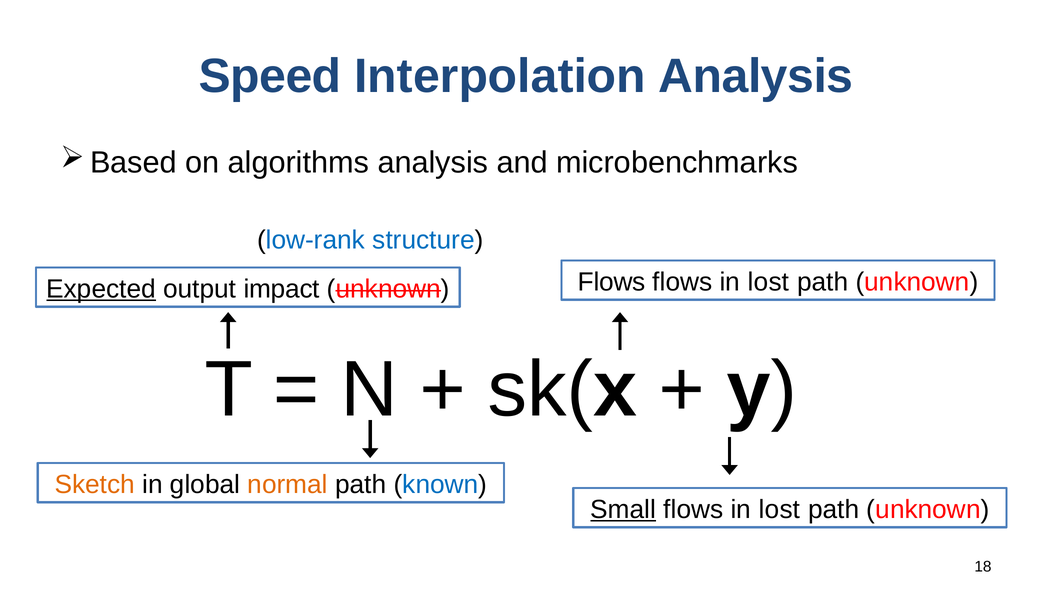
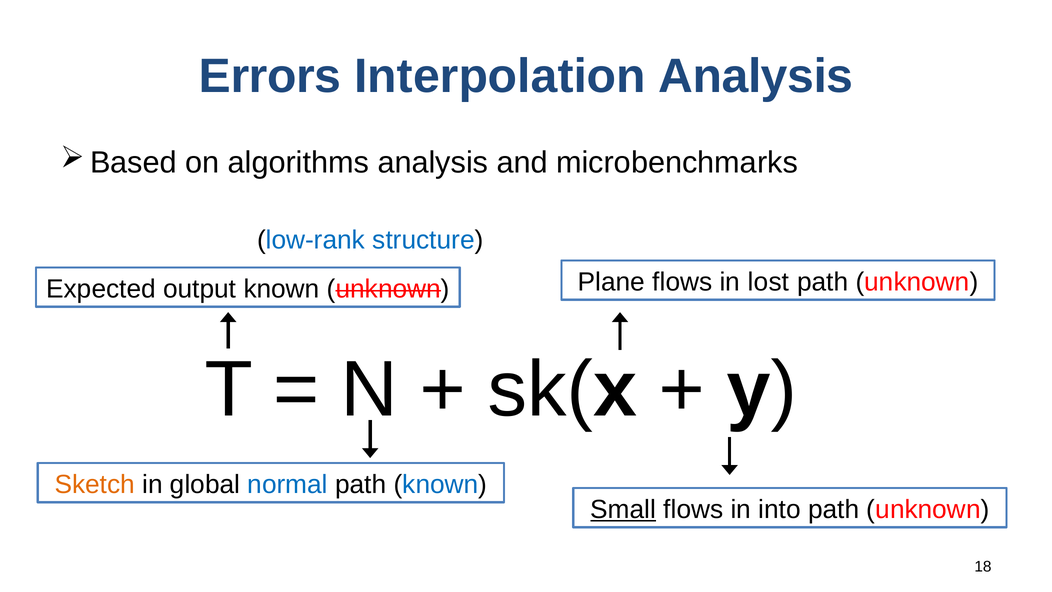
Speed: Speed -> Errors (270, 76)
Flows: Flows -> Plane (612, 282)
Expected underline: present -> none (101, 289)
output impact: impact -> known (282, 289)
normal colour: orange -> blue (288, 484)
lost: lost -> into (780, 509)
